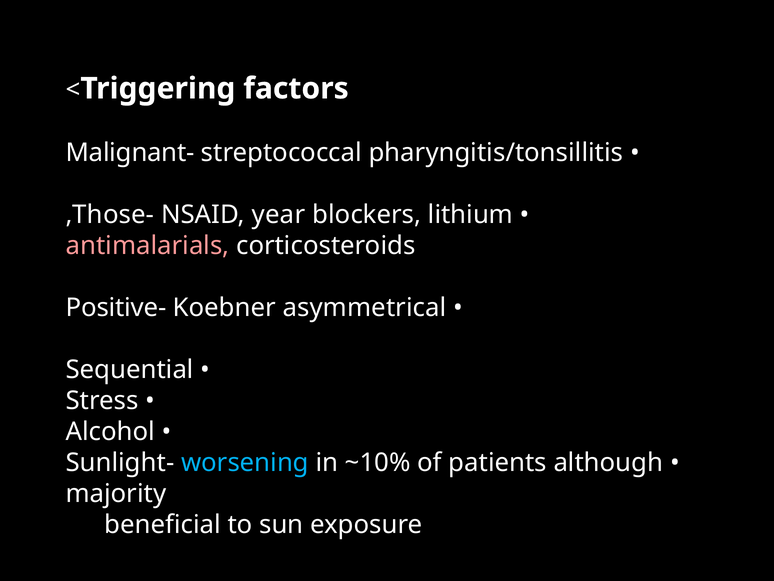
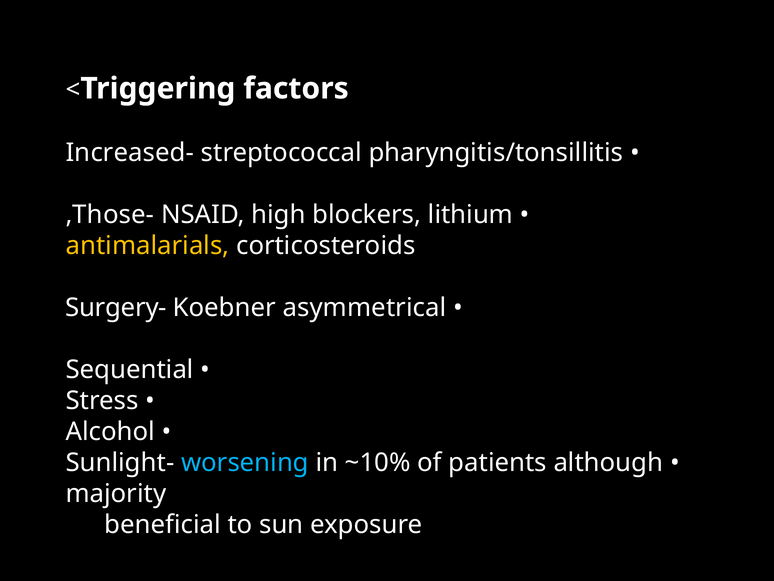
Malignant-: Malignant- -> Increased- (130, 153)
year: year -> high (279, 215)
antimalarials colour: pink -> yellow (148, 246)
Positive-: Positive- -> Surgery- (116, 307)
